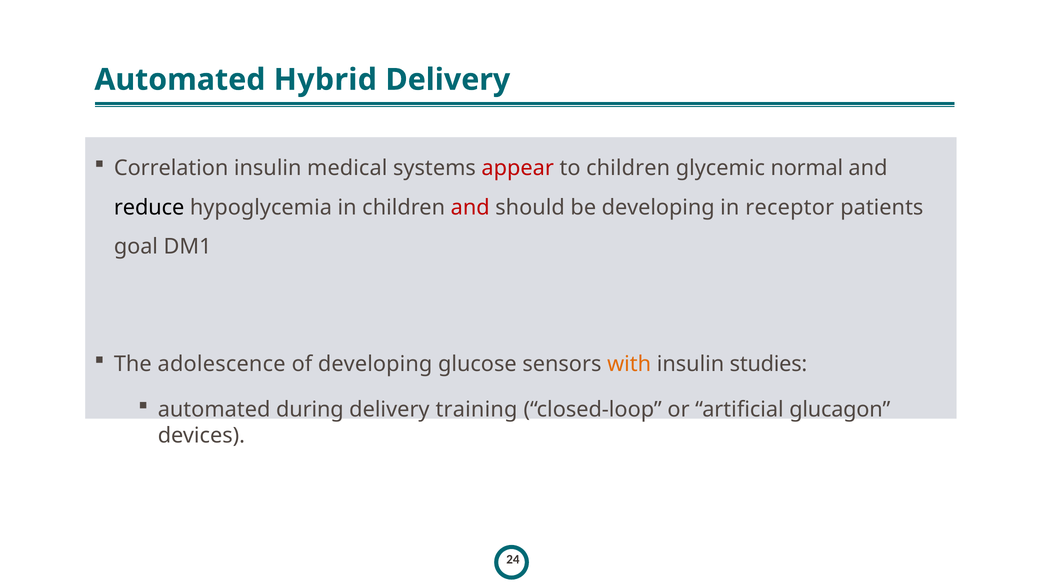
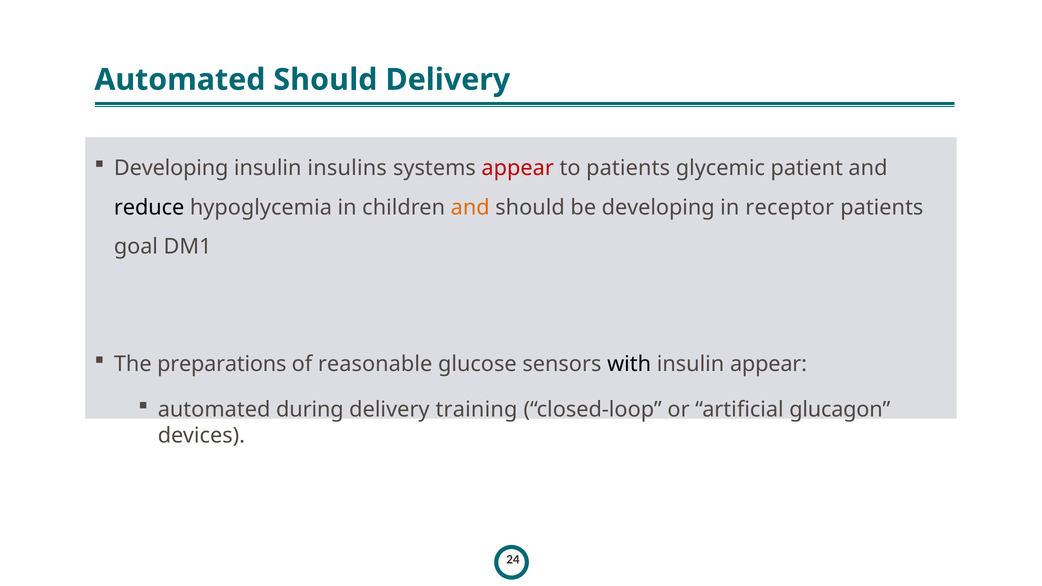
Automated Hybrid: Hybrid -> Should (325, 80)
Correlation: Correlation -> Developing (171, 168)
medical: medical -> insulins (347, 168)
to children: children -> patients (628, 168)
normal: normal -> patient (807, 168)
and colour: red -> orange (470, 207)
adolescence: adolescence -> preparations (222, 364)
of developing: developing -> reasonable (375, 364)
with colour: orange -> black (629, 364)
insulin studies: studies -> appear (768, 364)
